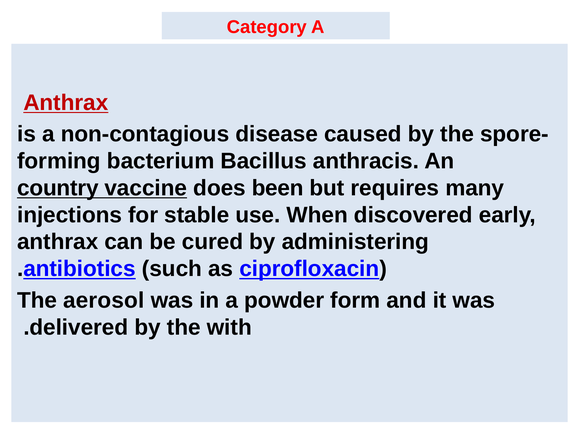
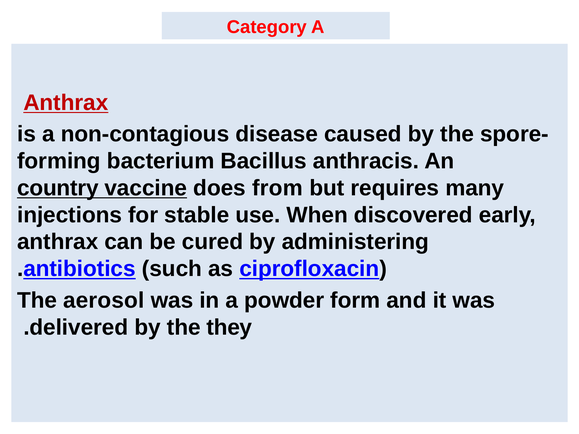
been: been -> from (277, 188)
with: with -> they (229, 327)
